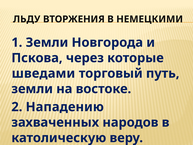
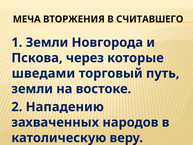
ЛЬДУ: ЛЬДУ -> МЕЧА (27, 19)
НЕМЕЦКИМИ: НЕМЕЦКИМИ -> СЧИТАВШЕГО (150, 19)
